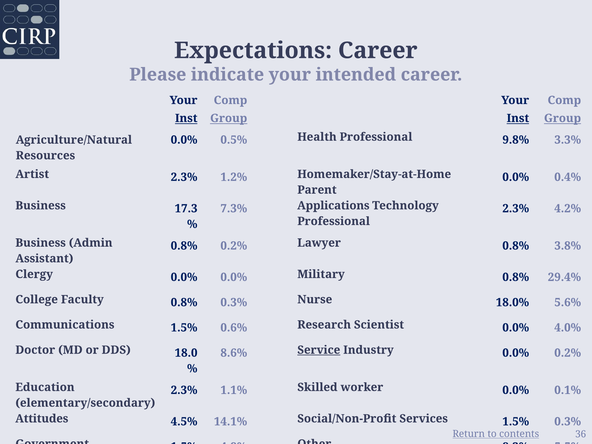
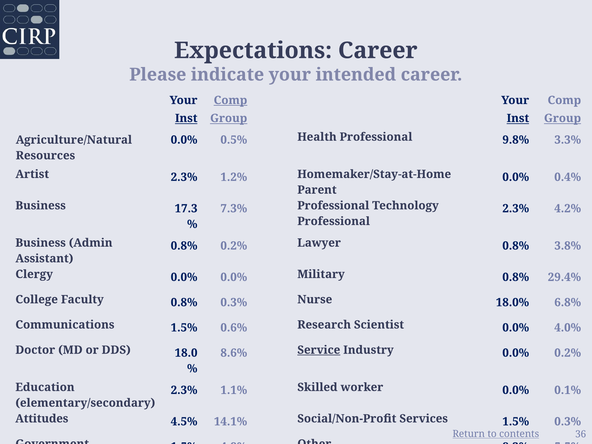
Comp underline: none -> present (230, 100)
7.3% Applications: Applications -> Professional (333, 206)
5.6%: 5.6% -> 6.8% (568, 302)
